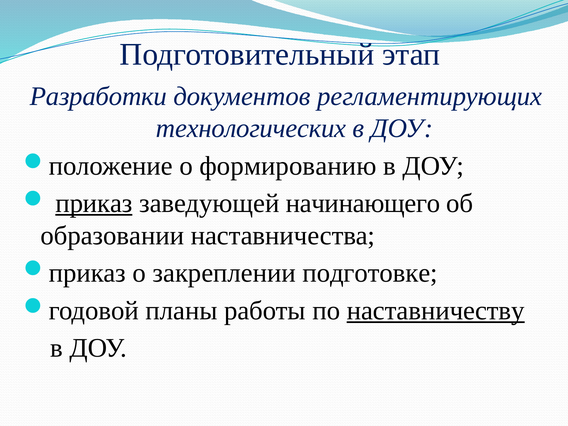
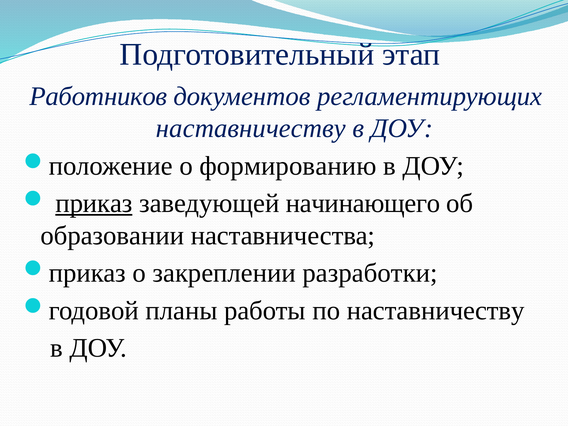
Разработки: Разработки -> Работников (98, 96)
технологических: технологических -> наставничеству (251, 128)
подготовке: подготовке -> разработки (370, 273)
наставничеству underline: present -> none (436, 311)
